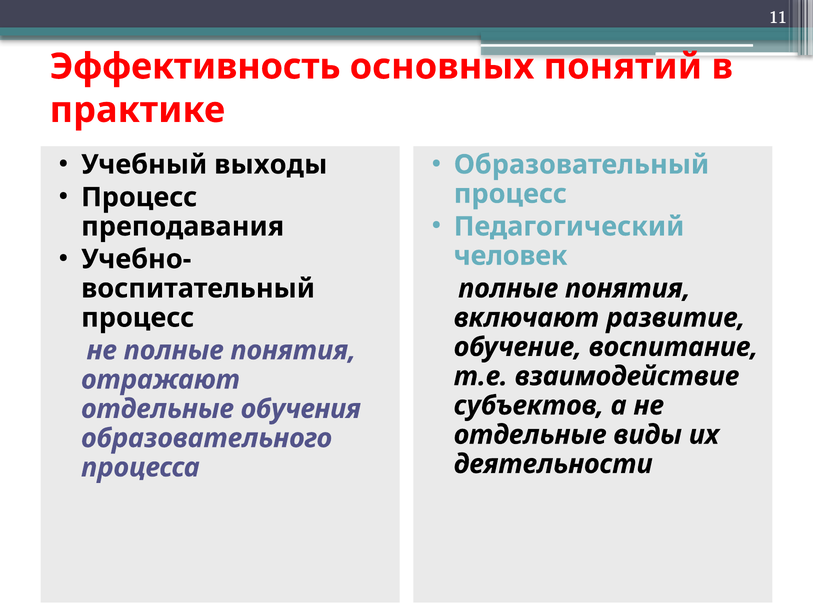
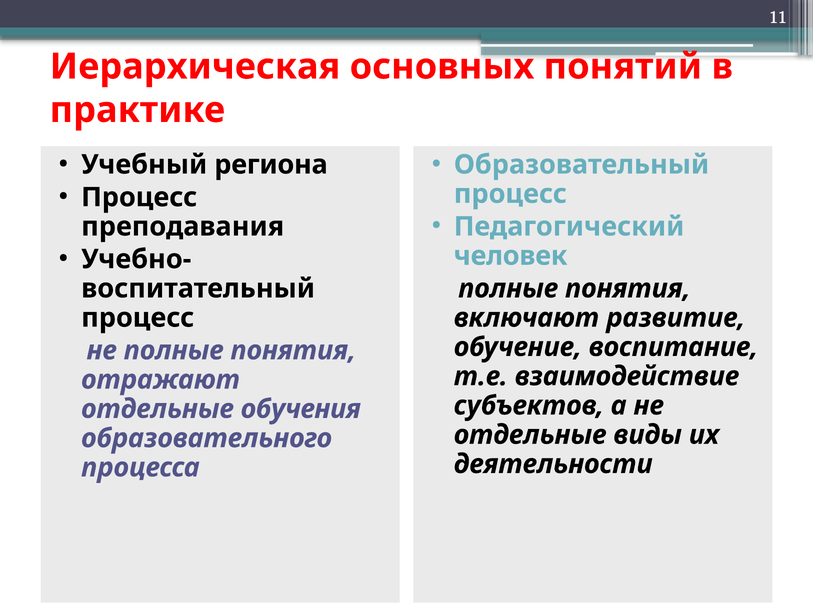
Эффективность: Эффективность -> Иерархическая (195, 67)
выходы: выходы -> региона (271, 165)
